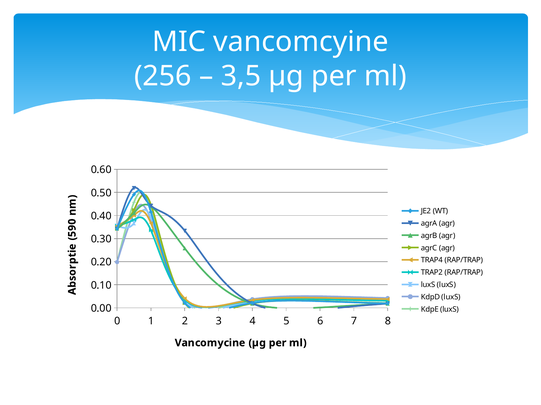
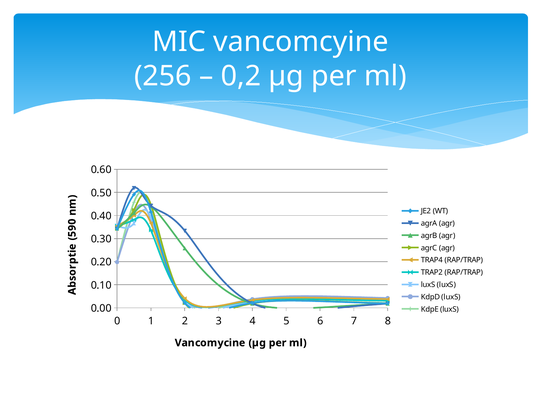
3,5: 3,5 -> 0,2 (241, 76)
